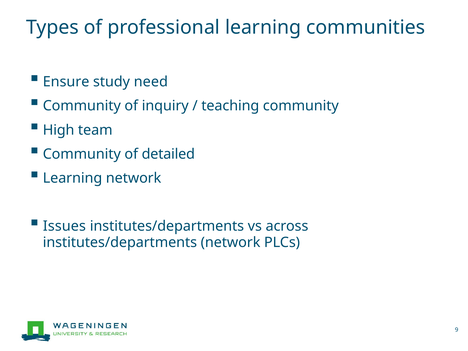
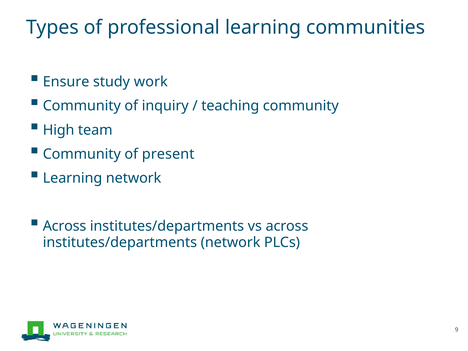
need: need -> work (151, 82)
detailed: detailed -> present (168, 154)
Issues: Issues -> Across (65, 226)
